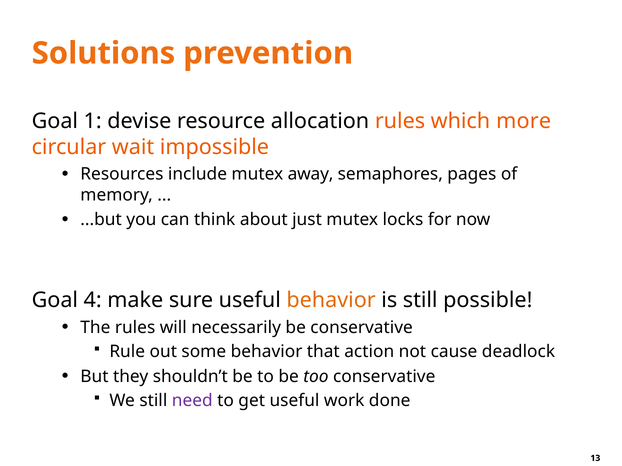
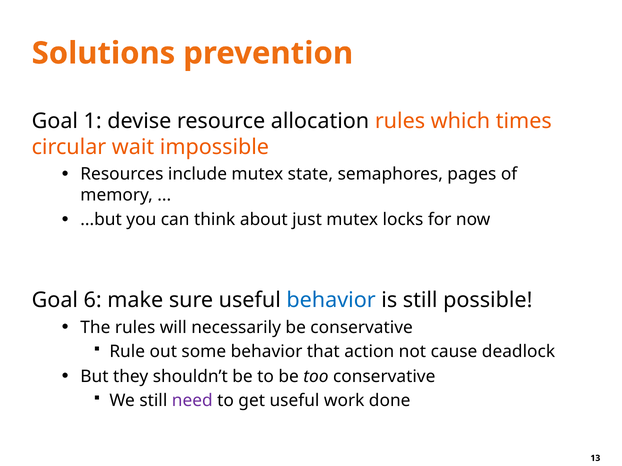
more: more -> times (524, 121)
away: away -> state (310, 174)
4: 4 -> 6 (93, 301)
behavior colour: orange -> blue (331, 301)
